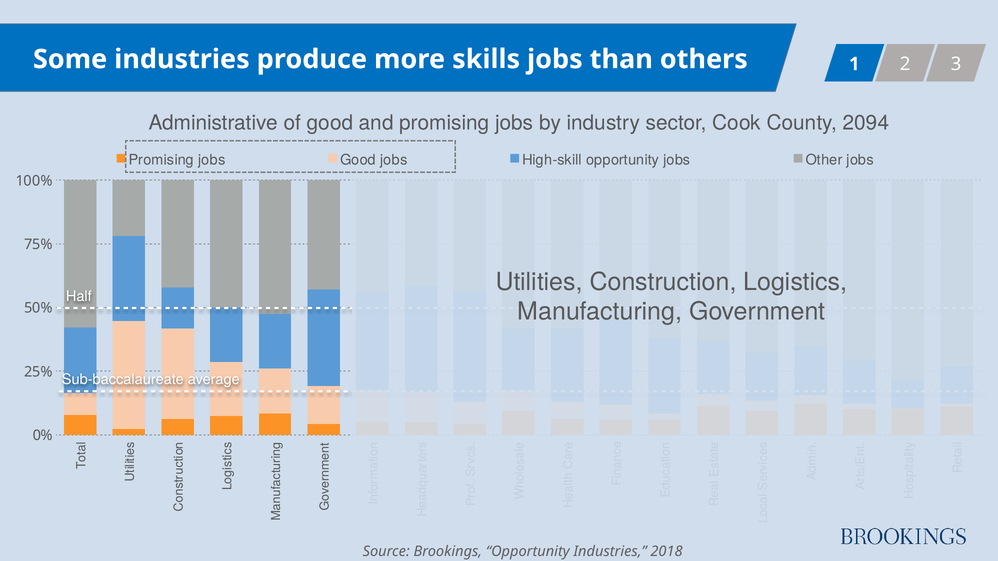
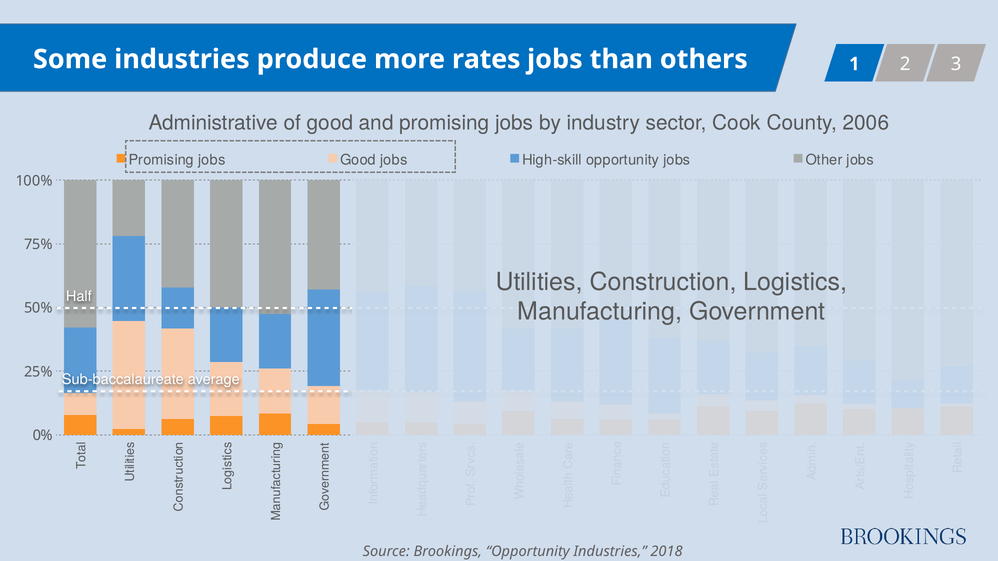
skills: skills -> rates (486, 59)
2094: 2094 -> 2006 (866, 123)
